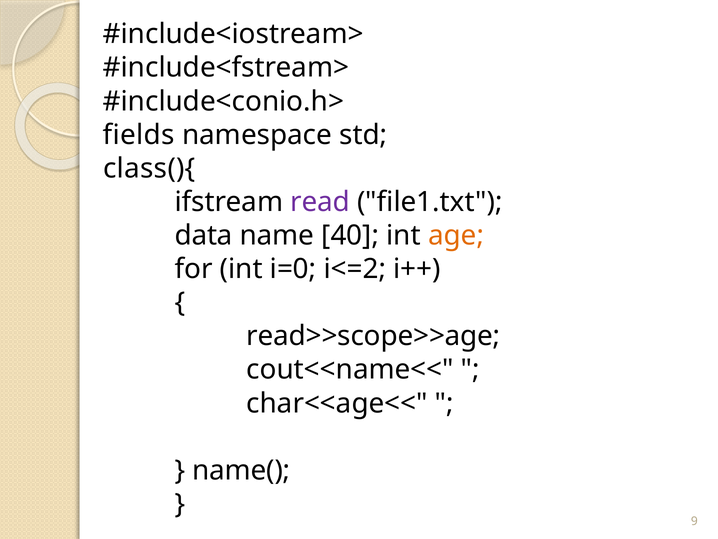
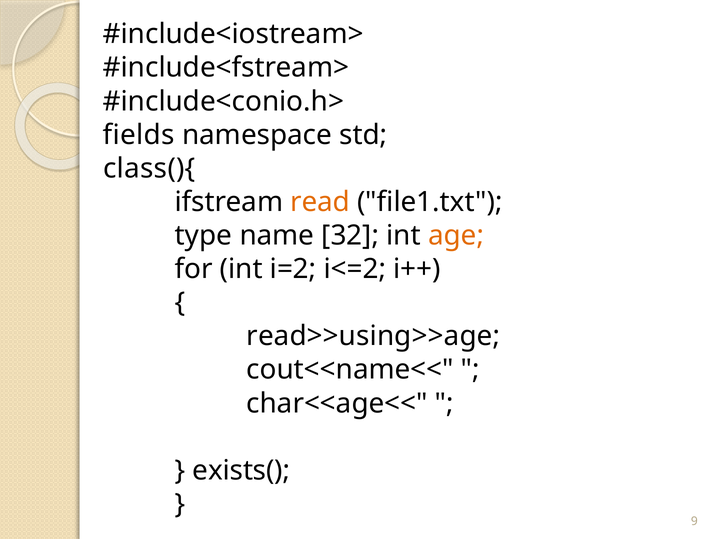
read colour: purple -> orange (320, 202)
data: data -> type (203, 235)
40: 40 -> 32 (350, 235)
i=0: i=0 -> i=2 (293, 269)
read>>scope>>age: read>>scope>>age -> read>>using>>age (373, 336)
name(: name( -> exists( (241, 470)
